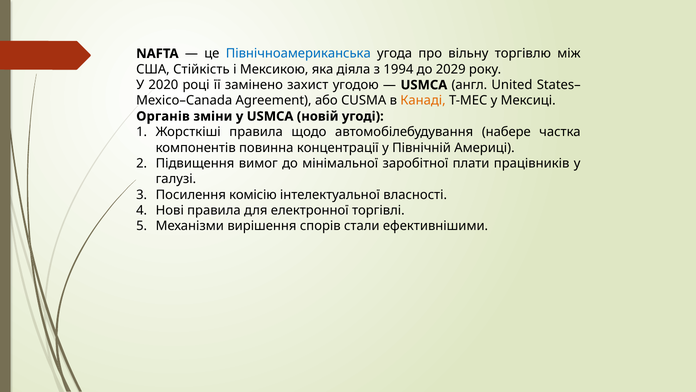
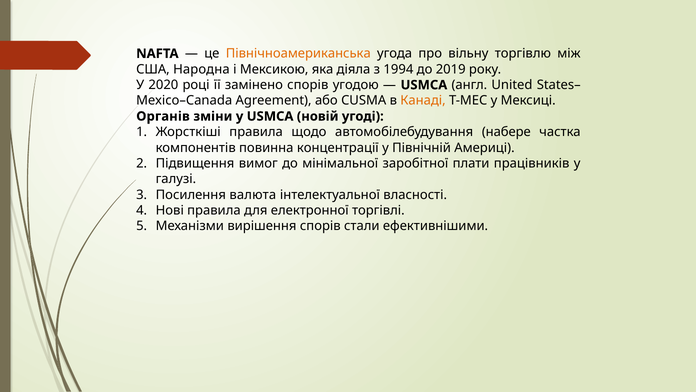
Північноамериканська colour: blue -> orange (298, 54)
Стійкість: Стійкість -> Народна (201, 69)
2029: 2029 -> 2019 (451, 69)
замінено захист: захист -> спорів (308, 85)
комісію: комісію -> валюта (253, 194)
